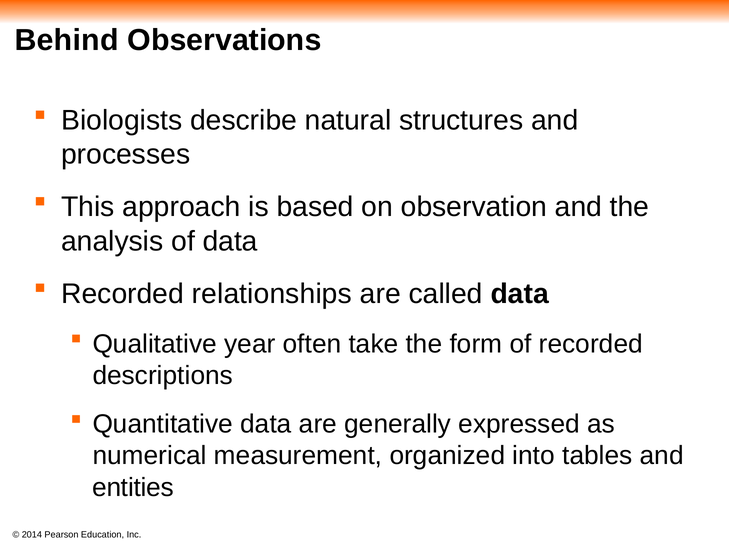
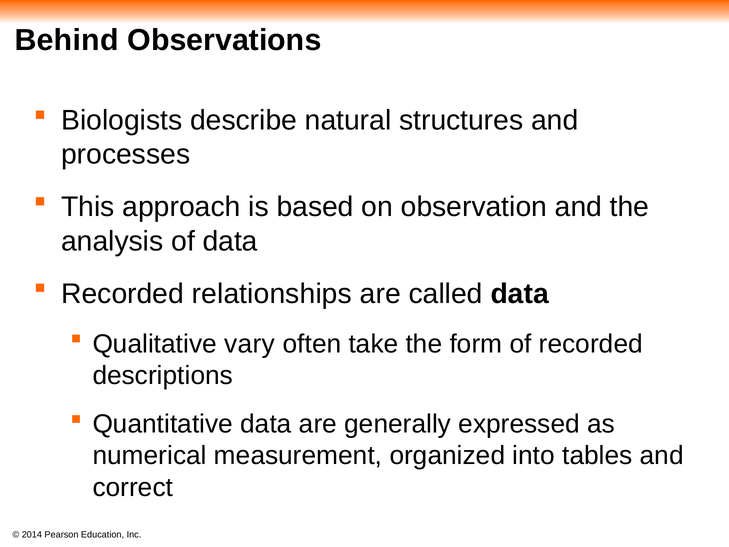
year: year -> vary (250, 344)
entities: entities -> correct (133, 487)
